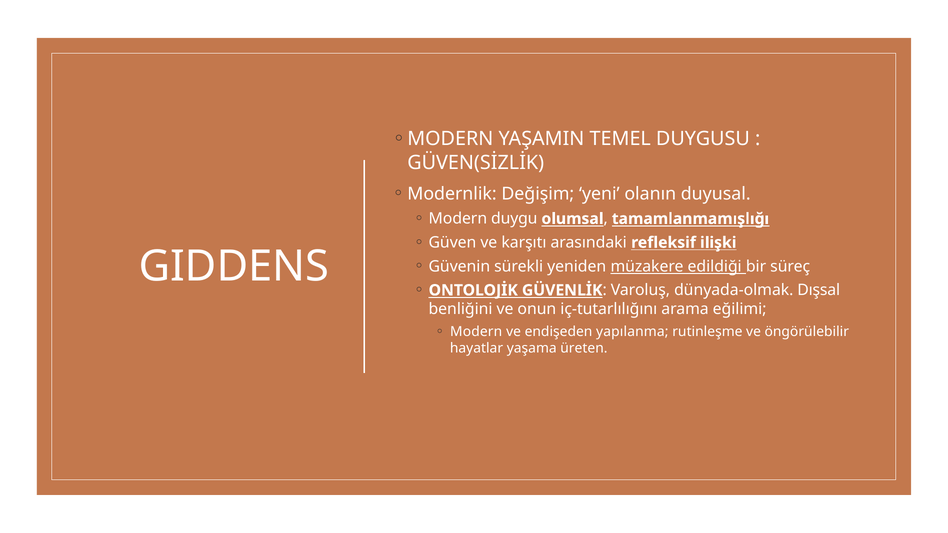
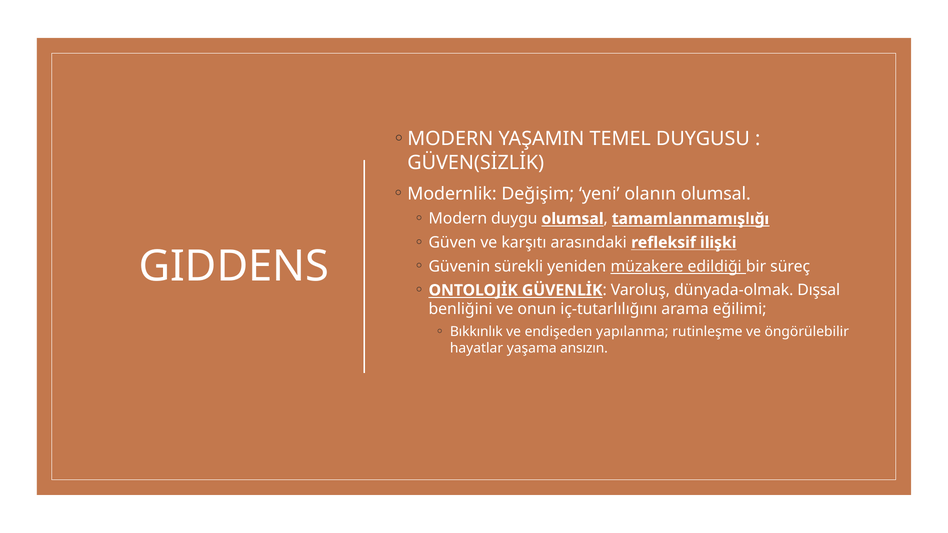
olanın duyusal: duyusal -> olumsal (716, 194)
Modern: Modern -> Bıkkınlık (476, 332)
üreten: üreten -> ansızın (584, 349)
